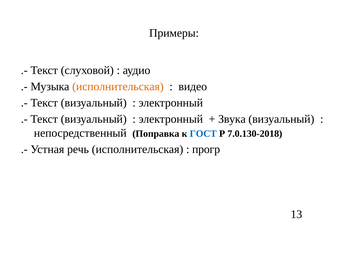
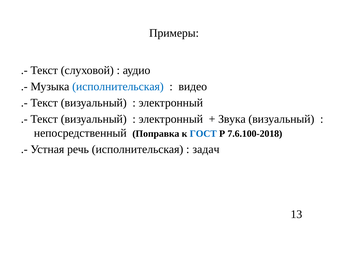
исполнительская colour: orange -> blue (118, 87)
7.0.130-2018: 7.0.130-2018 -> 7.6.100-2018 (255, 134)
прогр: прогр -> задач (206, 149)
